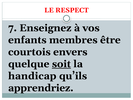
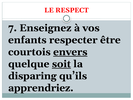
membres: membres -> respecter (73, 40)
envers underline: none -> present (70, 52)
handicap: handicap -> disparing (32, 76)
